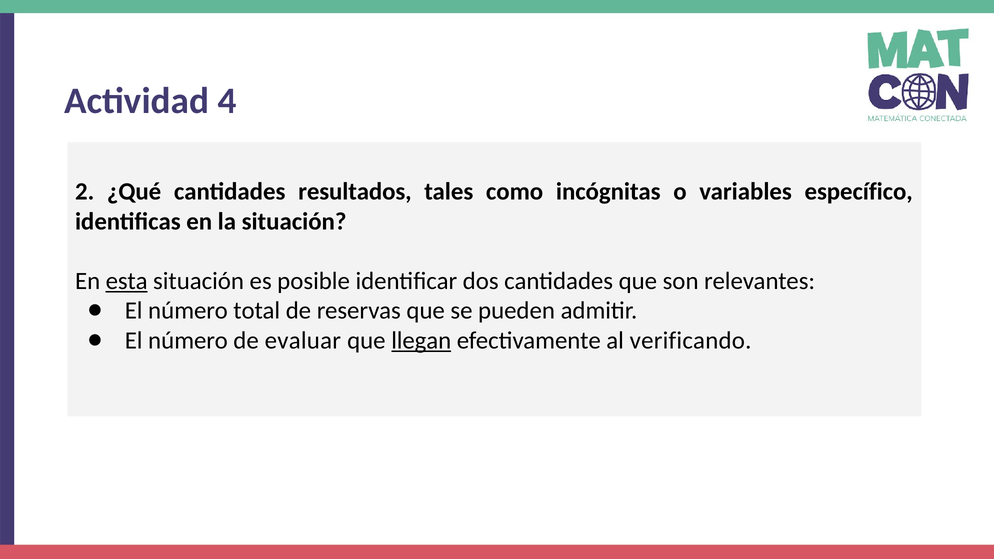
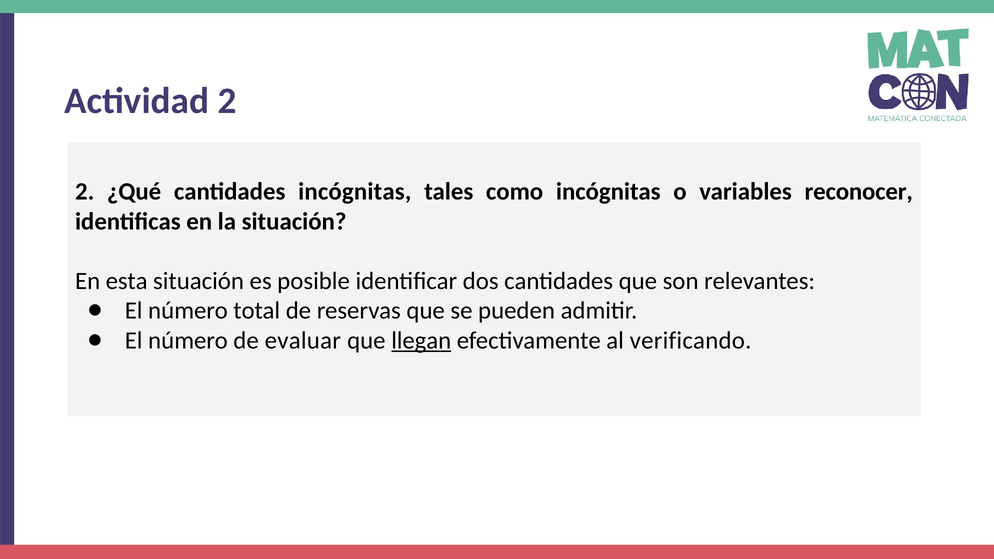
Actividad 4: 4 -> 2 (227, 101)
cantidades resultados: resultados -> incógnitas (355, 192)
específico: específico -> reconocer (859, 192)
esta underline: present -> none (127, 281)
